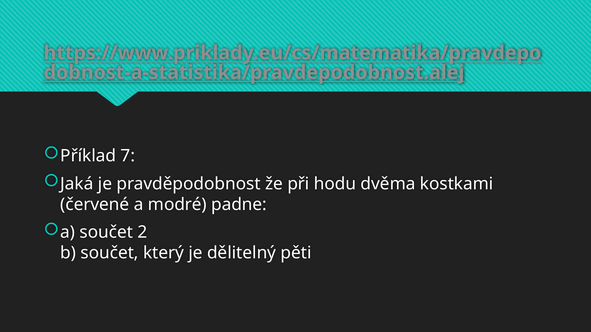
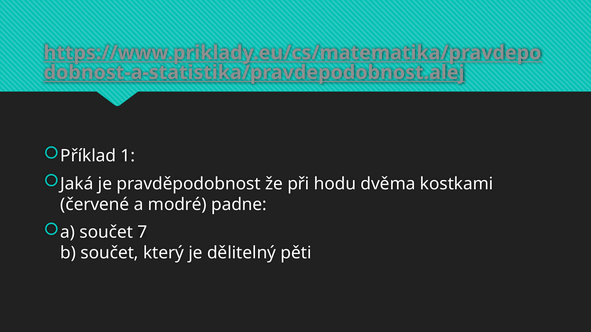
7: 7 -> 1 (128, 156)
2: 2 -> 7 (142, 233)
